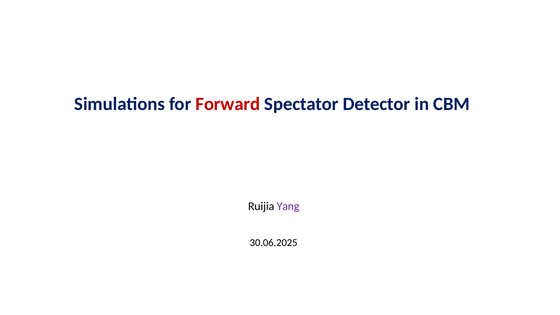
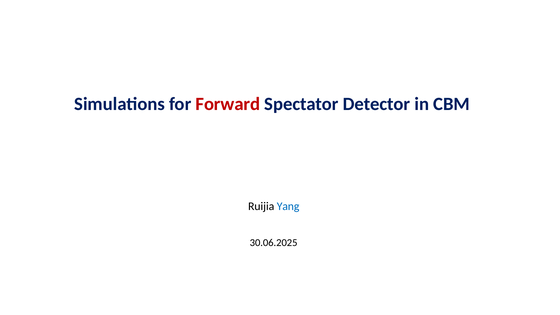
Yang colour: purple -> blue (288, 206)
